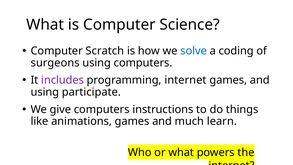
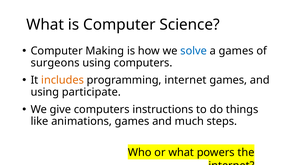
Scratch: Scratch -> Making (105, 51)
a coding: coding -> games (236, 51)
includes colour: purple -> orange (63, 80)
learn: learn -> steps (222, 121)
